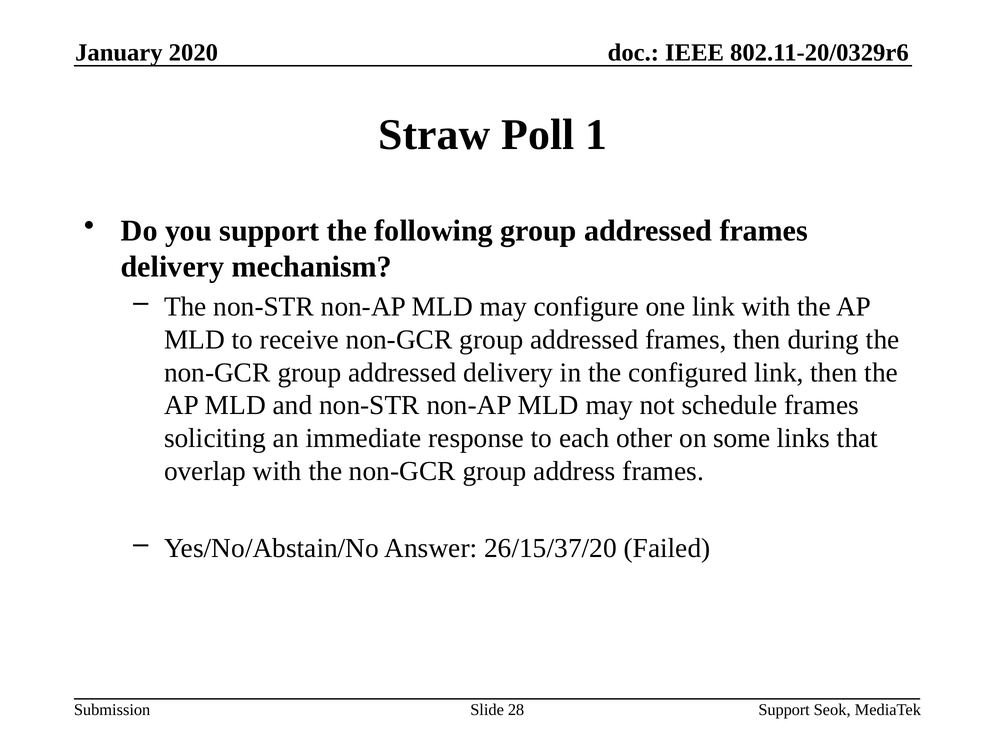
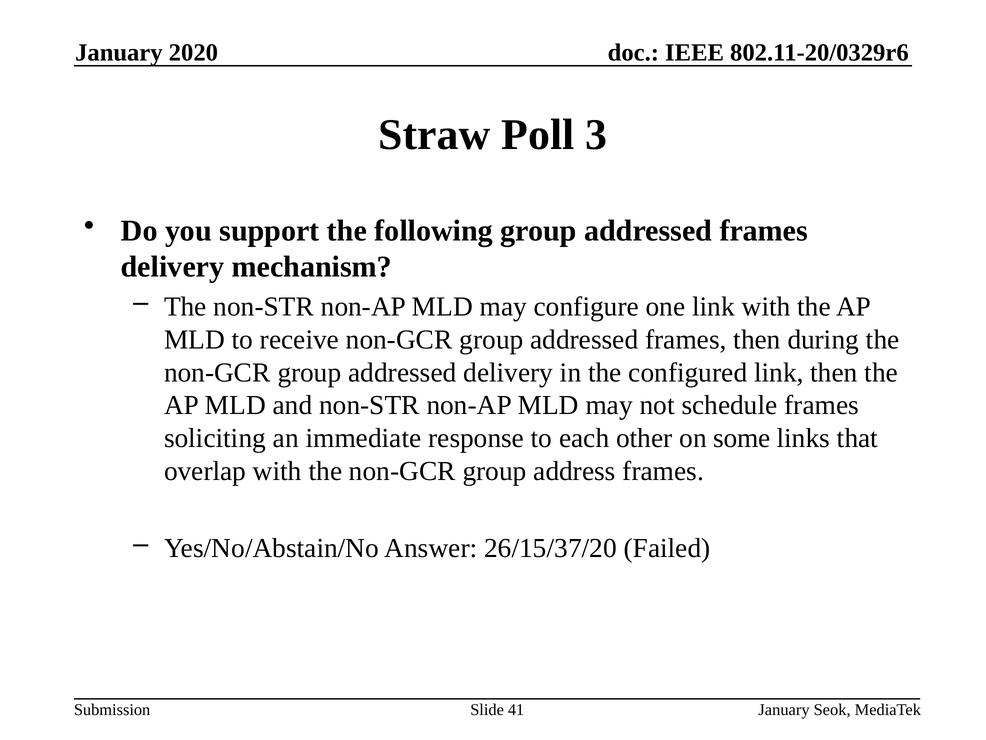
1: 1 -> 3 (596, 134)
28: 28 -> 41 (516, 709)
Support: Support -> January (784, 709)
